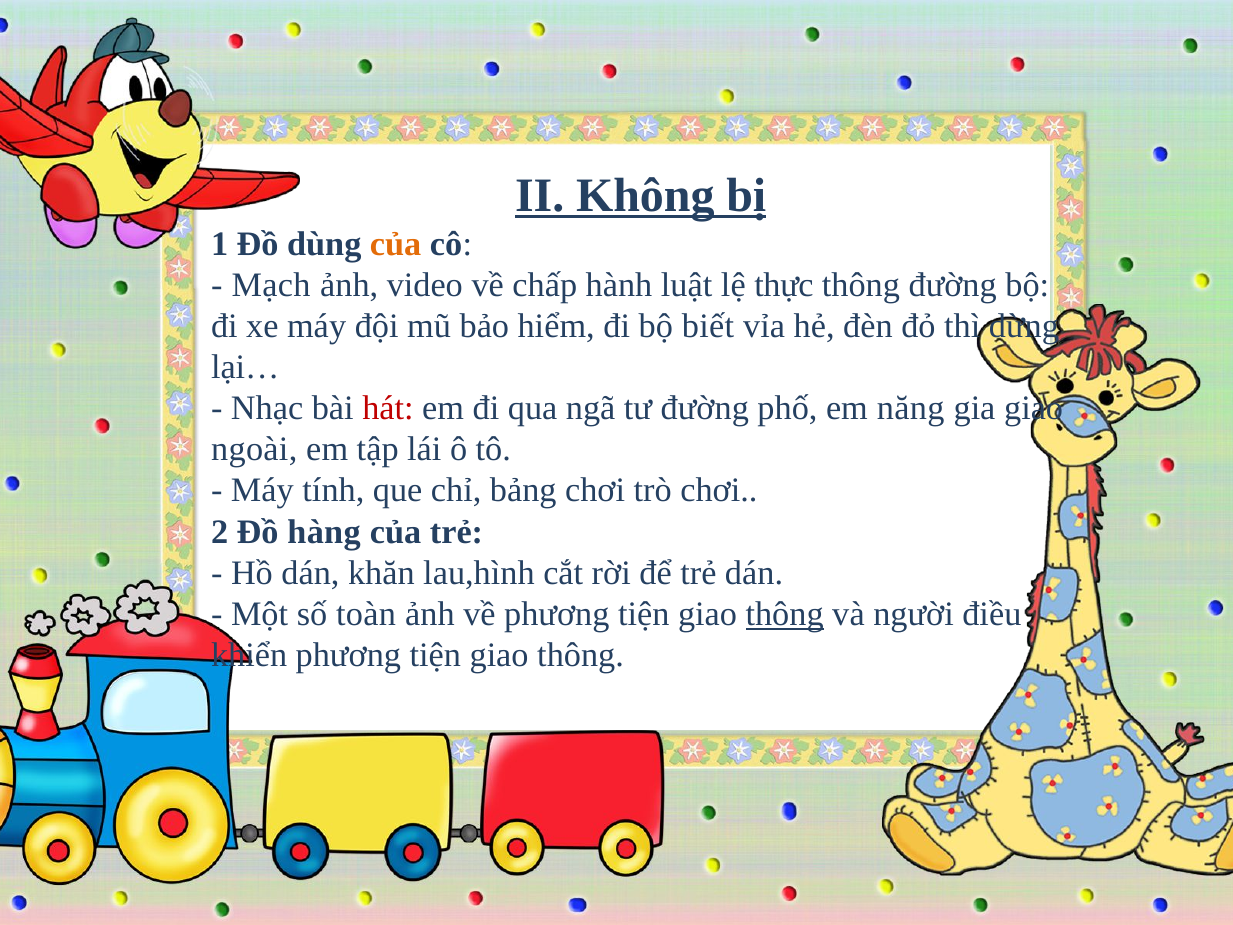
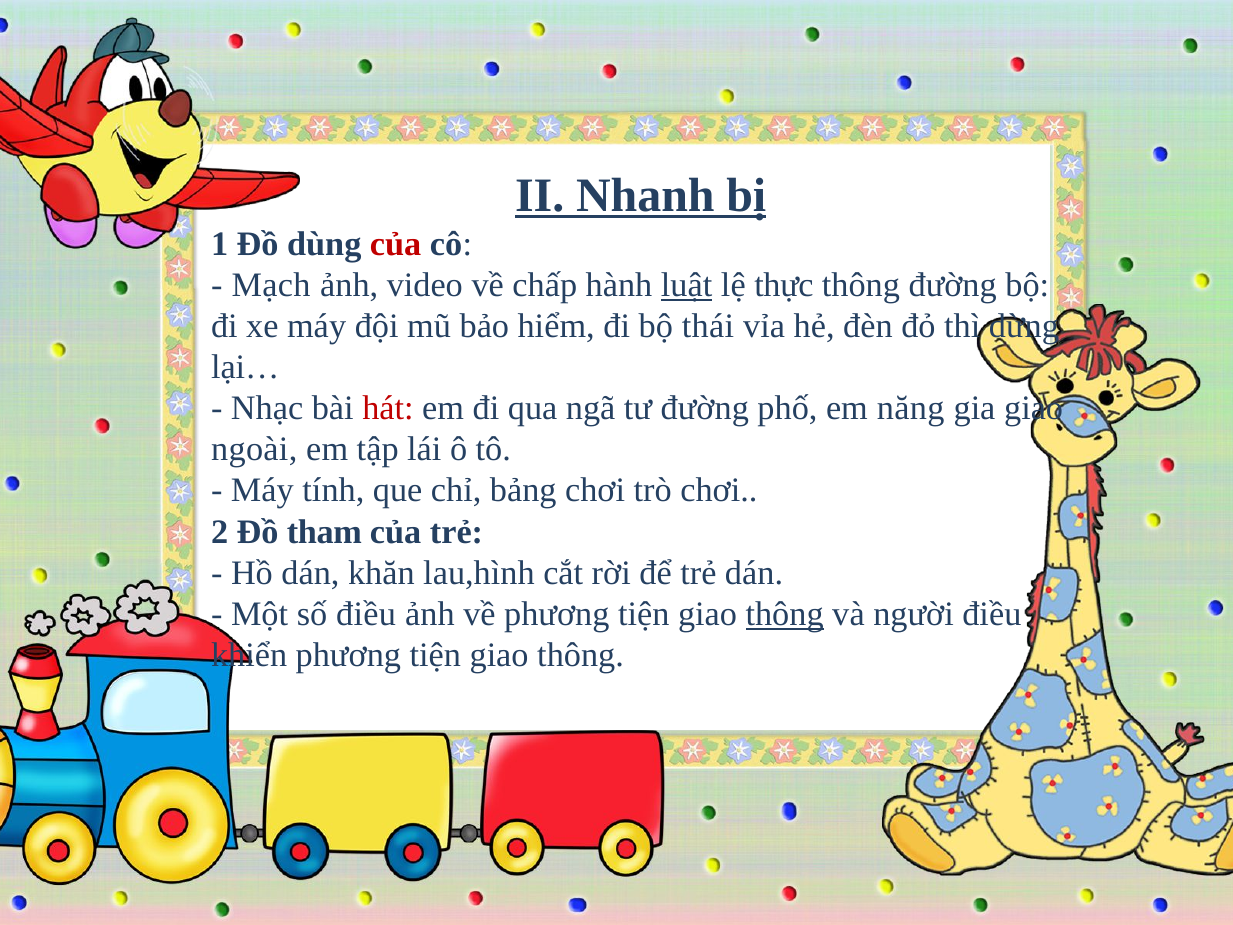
Không: Không -> Nhanh (645, 195)
của colour: orange -> red (396, 244)
luật underline: none -> present (687, 285)
biết: biết -> thái (708, 326)
hàng: hàng -> tham (324, 532)
số toàn: toàn -> điều (366, 614)
